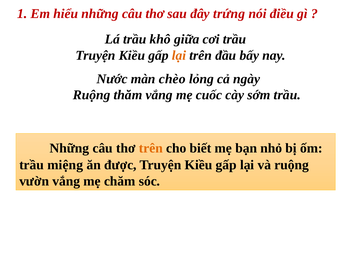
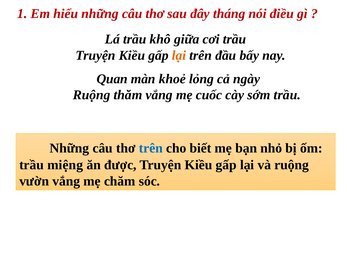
trứng: trứng -> tháng (229, 14)
Nước: Nước -> Quan (112, 79)
chèo: chèo -> khoẻ (172, 79)
trên colour: orange -> blue (151, 148)
